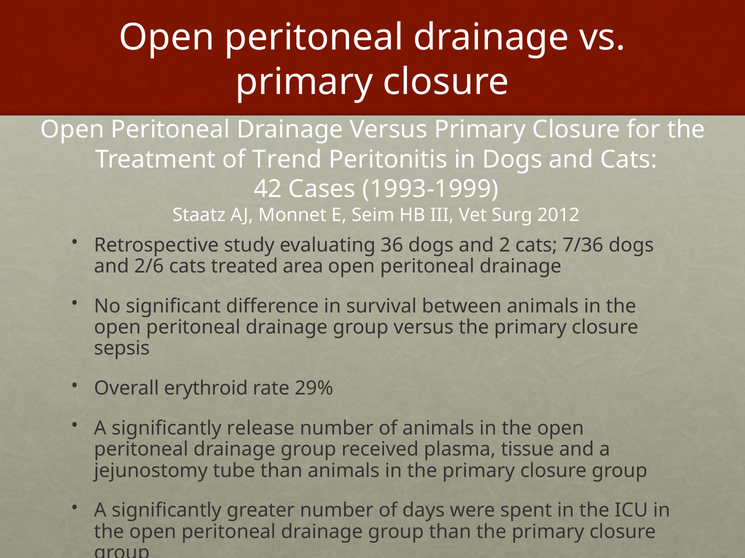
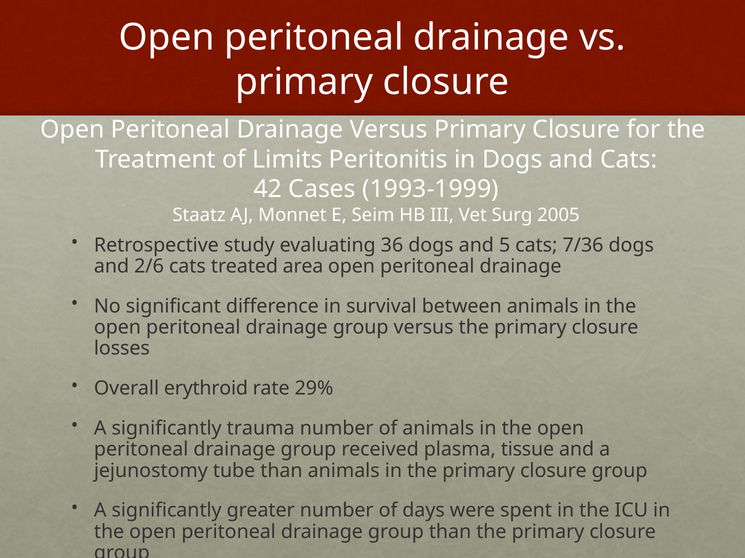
Trend: Trend -> Limits (287, 160)
2012: 2012 -> 2005 (558, 215)
2: 2 -> 5 (505, 245)
sepsis: sepsis -> losses (122, 349)
release: release -> trauma (261, 429)
